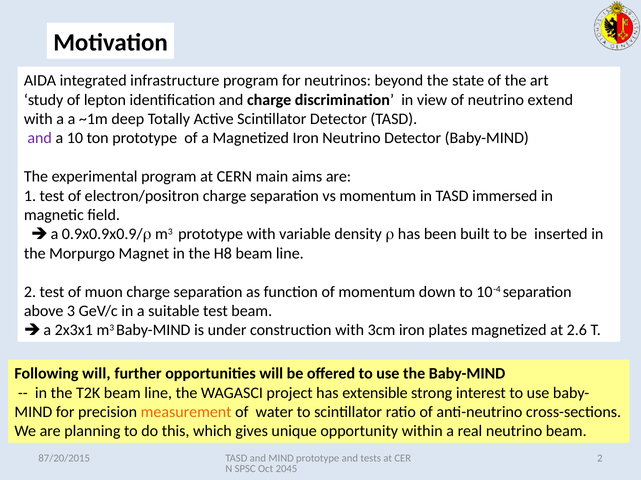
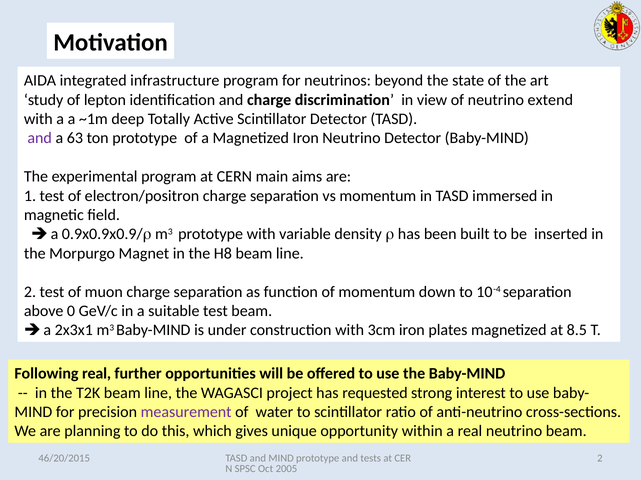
10: 10 -> 63 (75, 138)
3: 3 -> 0 (71, 311)
2.6: 2.6 -> 8.5 (577, 331)
Following will: will -> real (97, 374)
extensible: extensible -> requested (375, 393)
measurement colour: orange -> purple (186, 413)
87/20/2015: 87/20/2015 -> 46/20/2015 (64, 459)
2045: 2045 -> 2005 (286, 470)
